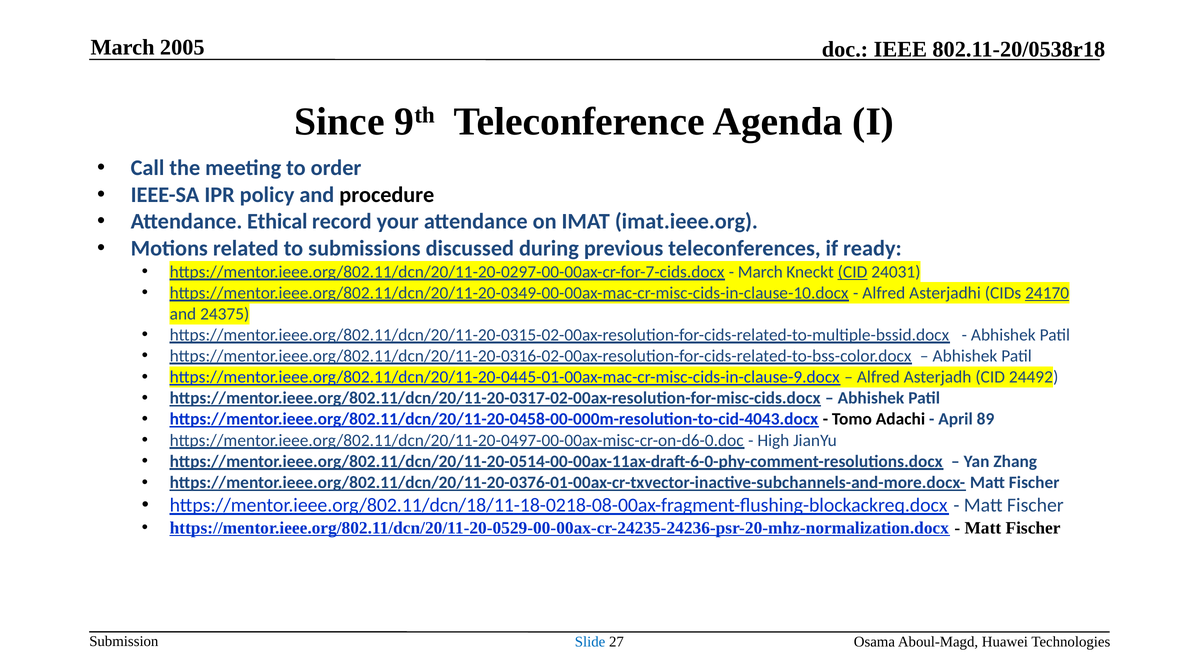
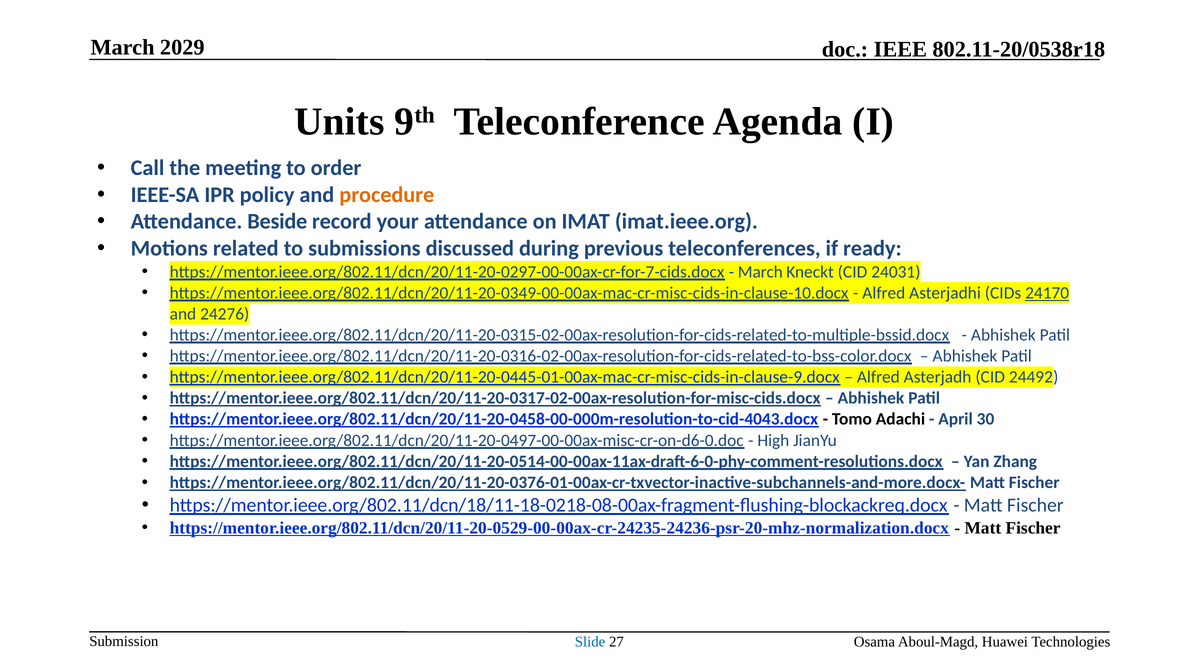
2005: 2005 -> 2029 (182, 47)
Since: Since -> Units (339, 122)
procedure colour: black -> orange (387, 195)
Ethical: Ethical -> Beside (277, 222)
CID underline: present -> none (853, 272)
24375: 24375 -> 24276 (225, 314)
89: 89 -> 30 (985, 419)
